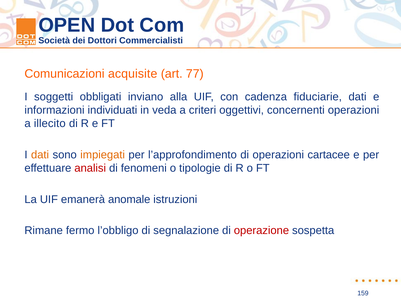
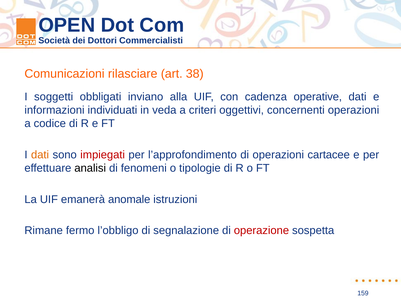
acquisite: acquisite -> rilasciare (133, 74)
77: 77 -> 38 (195, 74)
fiduciarie: fiduciarie -> operative (318, 97)
illecito: illecito -> codice (50, 123)
impiegati colour: orange -> red (103, 155)
analisi colour: red -> black (90, 168)
